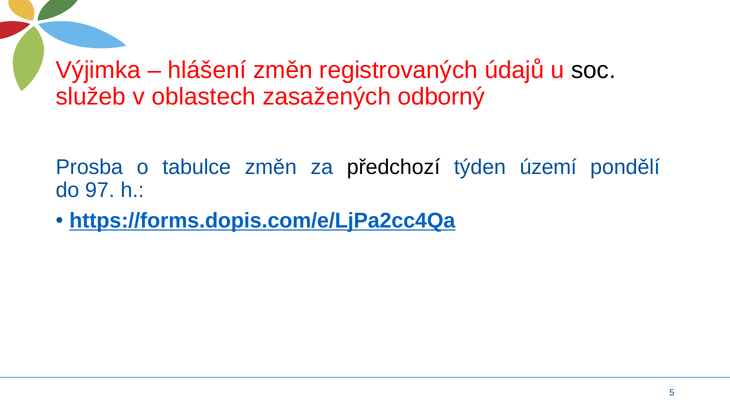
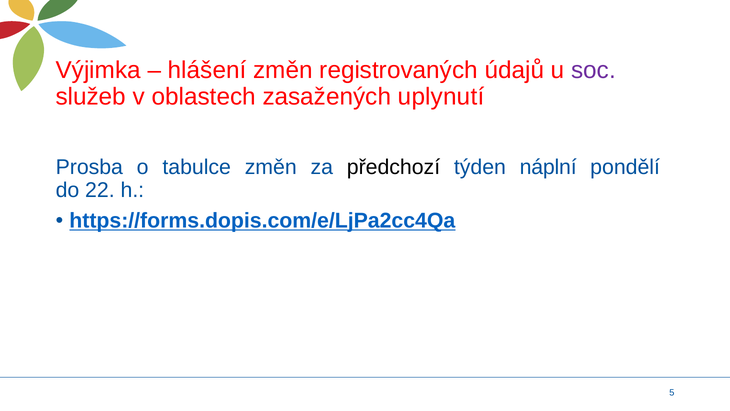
soc colour: black -> purple (593, 70)
odborný: odborný -> uplynutí (441, 96)
území: území -> náplní (548, 167)
97: 97 -> 22 (100, 190)
